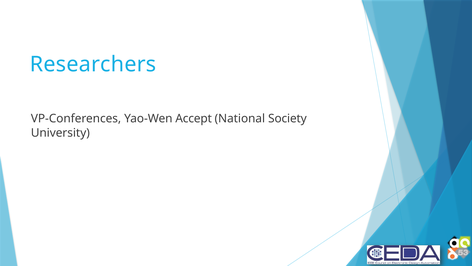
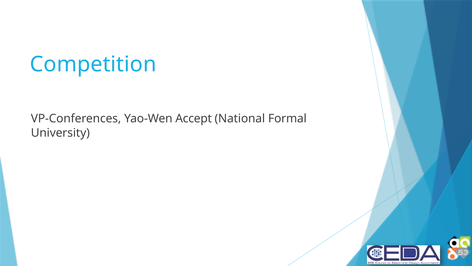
Researchers: Researchers -> Competition (93, 64)
Society: Society -> Formal (287, 118)
